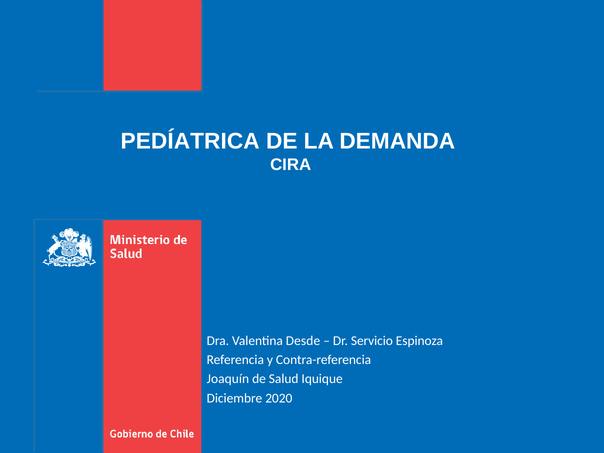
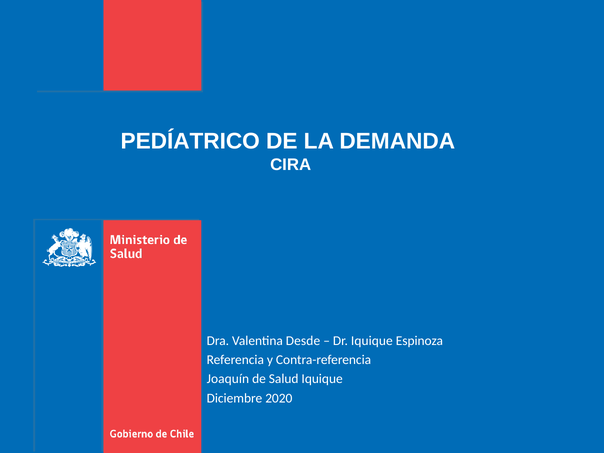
PEDÍATRICA: PEDÍATRICA -> PEDÍATRICO (190, 141)
Dr Servicio: Servicio -> Iquique (372, 341)
